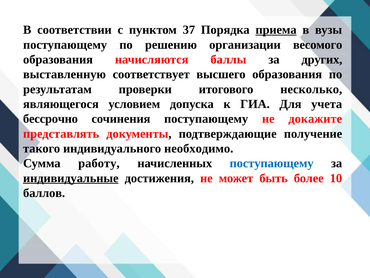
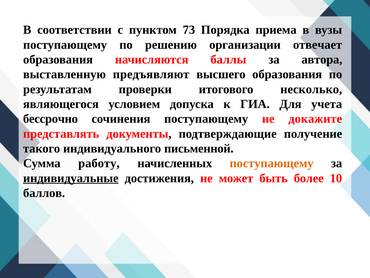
37: 37 -> 73 (189, 30)
приема underline: present -> none (276, 30)
весомого: весомого -> отвечает (318, 45)
других: других -> автора (322, 59)
соответствует: соответствует -> предъявляют (151, 74)
необходимо: необходимо -> письменной (199, 148)
поступающему colour: blue -> orange (272, 163)
